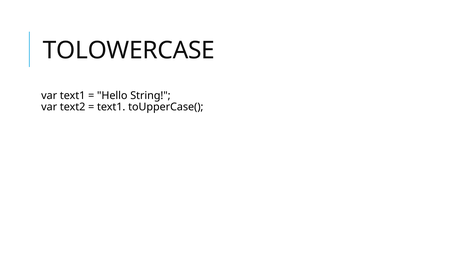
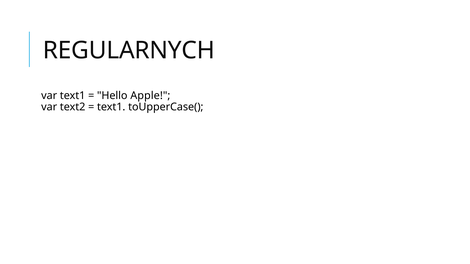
TOLOWERCASE: TOLOWERCASE -> REGULARNYCH (129, 50)
String: String -> Apple (150, 96)
